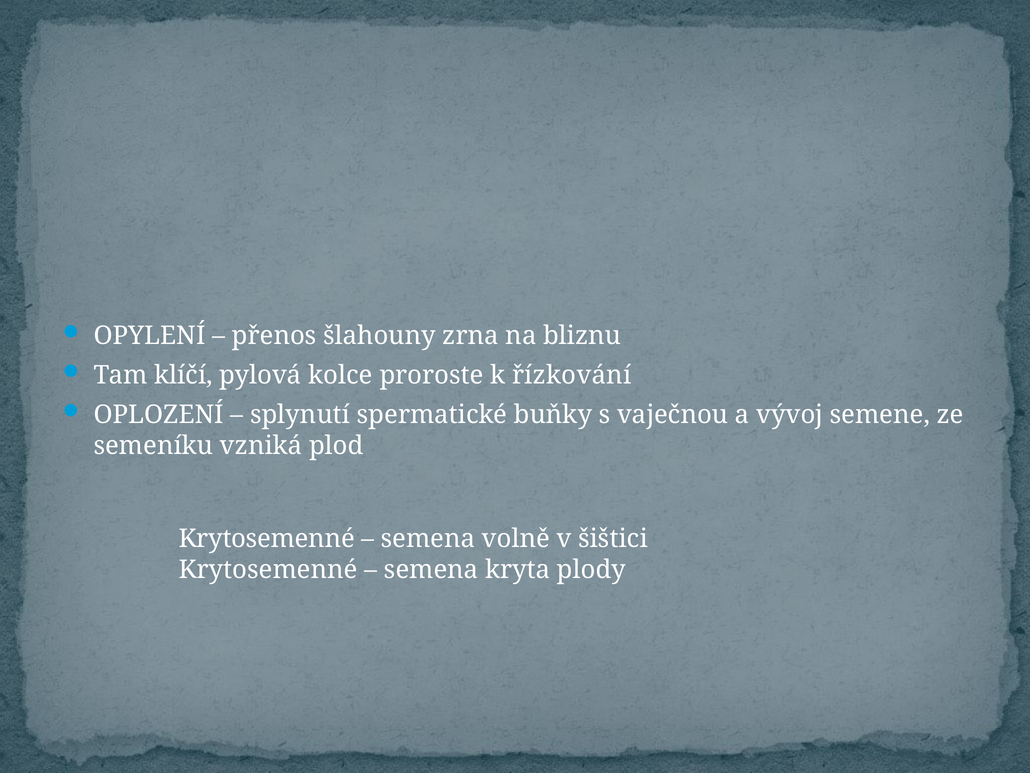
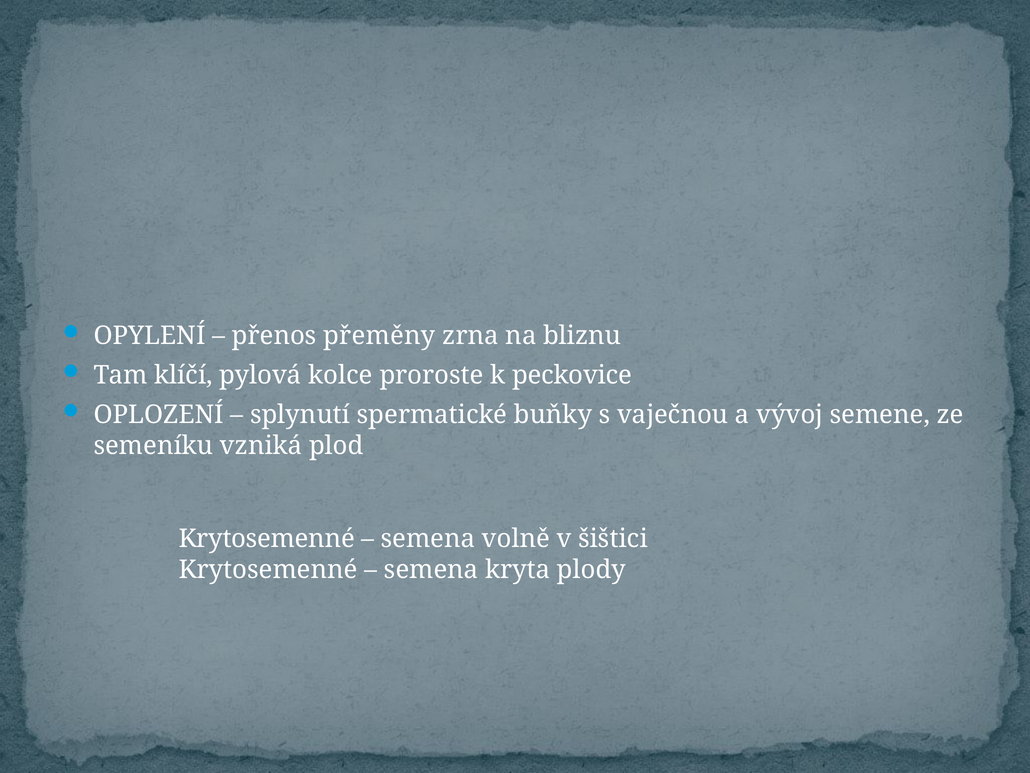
šlahouny: šlahouny -> přeměny (379, 336)
řízkování: řízkování -> peckovice (572, 375)
